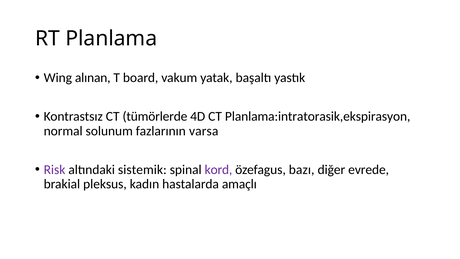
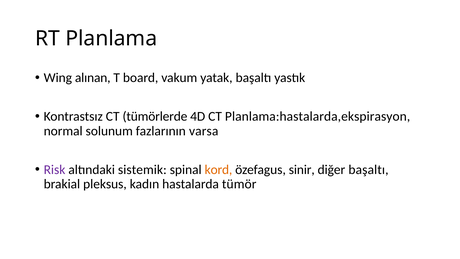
Planlama:intratorasik,ekspirasyon: Planlama:intratorasik,ekspirasyon -> Planlama:hastalarda,ekspirasyon (318, 116)
kord colour: purple -> orange (218, 169)
bazı: bazı -> sinir (302, 169)
diğer evrede: evrede -> başaltı (368, 169)
amaçlı: amaçlı -> tümör (239, 184)
